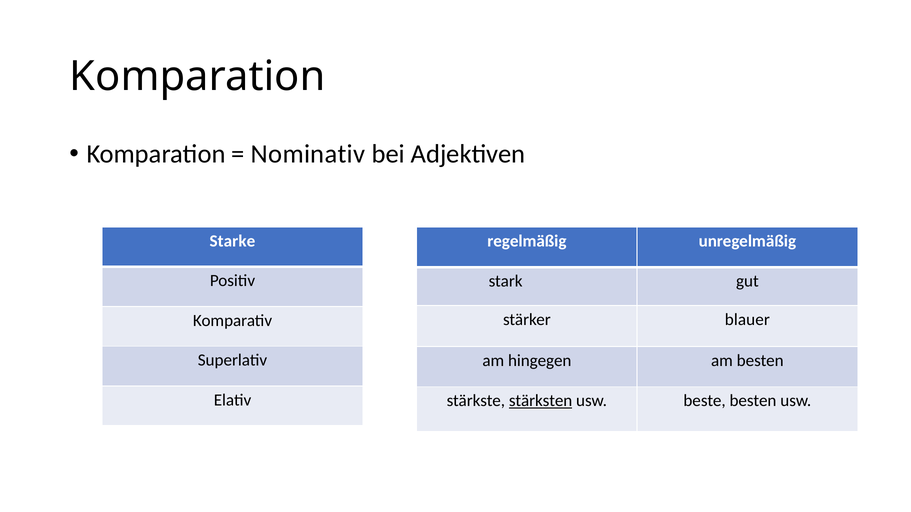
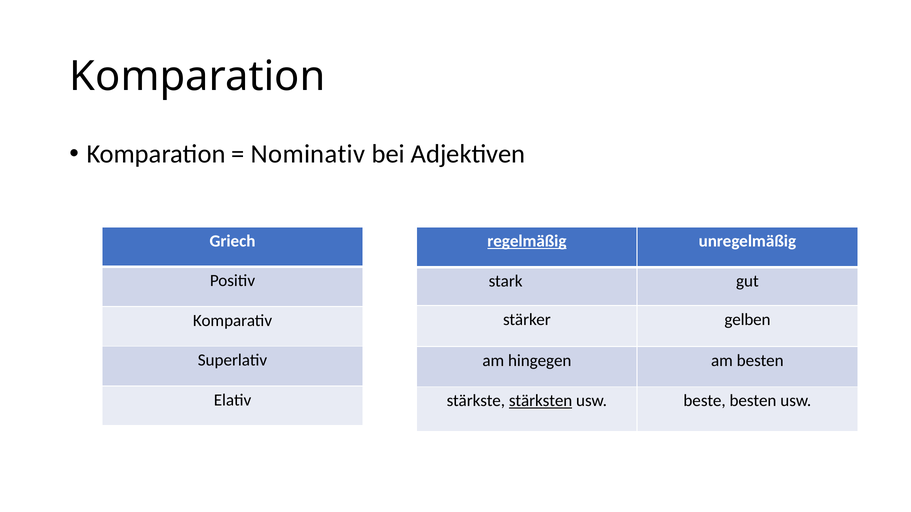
Starke: Starke -> Griech (232, 241)
regelmäßig underline: none -> present (527, 241)
blauer: blauer -> gelben (747, 320)
